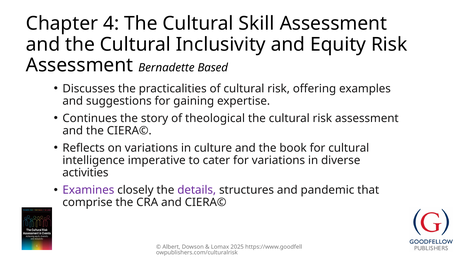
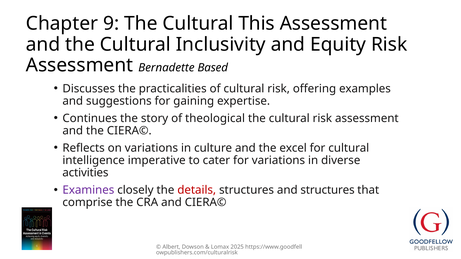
4: 4 -> 9 (111, 24)
Skill: Skill -> This (257, 24)
book: book -> excel (293, 148)
details colour: purple -> red (197, 190)
and pandemic: pandemic -> structures (328, 190)
